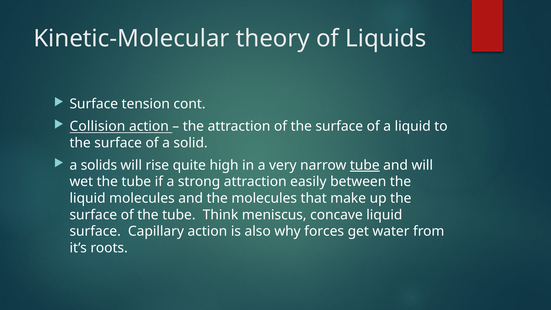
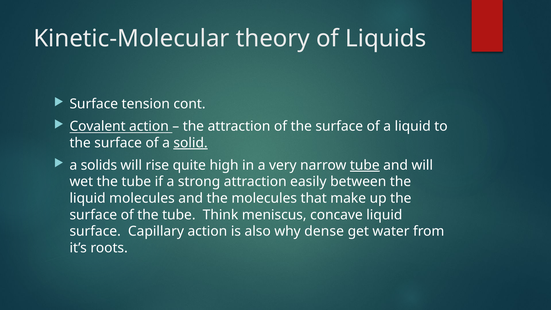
Collision: Collision -> Covalent (98, 126)
solid underline: none -> present (191, 143)
forces: forces -> dense (324, 231)
